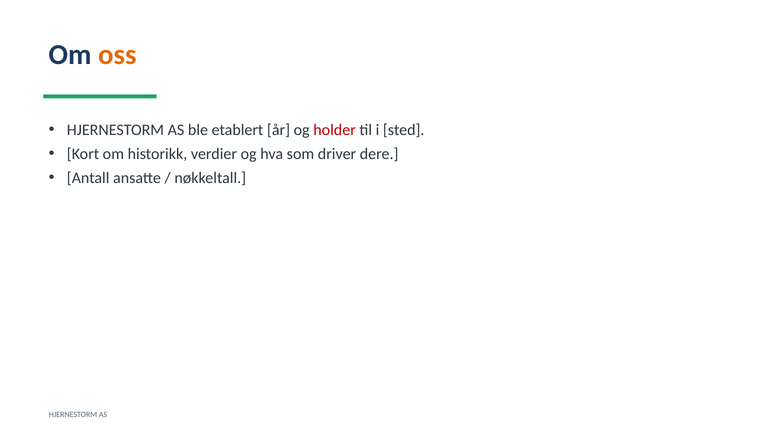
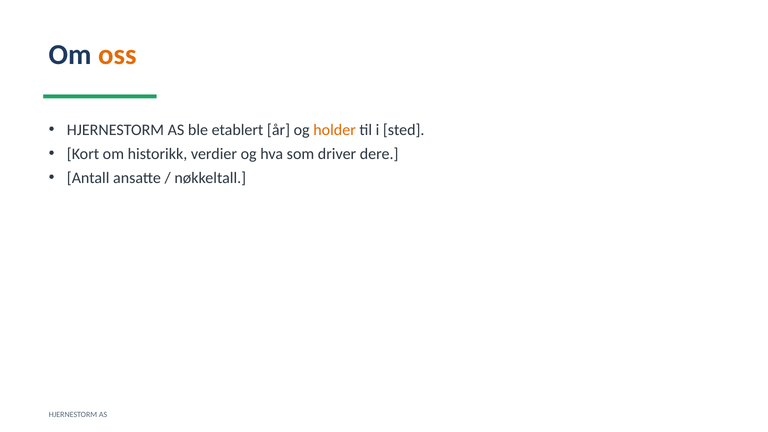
holder colour: red -> orange (335, 130)
